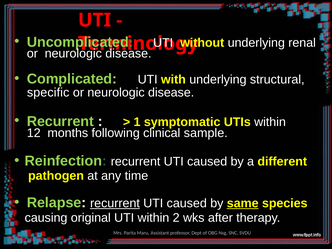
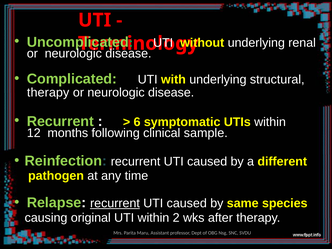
specific: specific -> therapy (48, 93)
1: 1 -> 6 (137, 122)
same underline: present -> none (243, 203)
